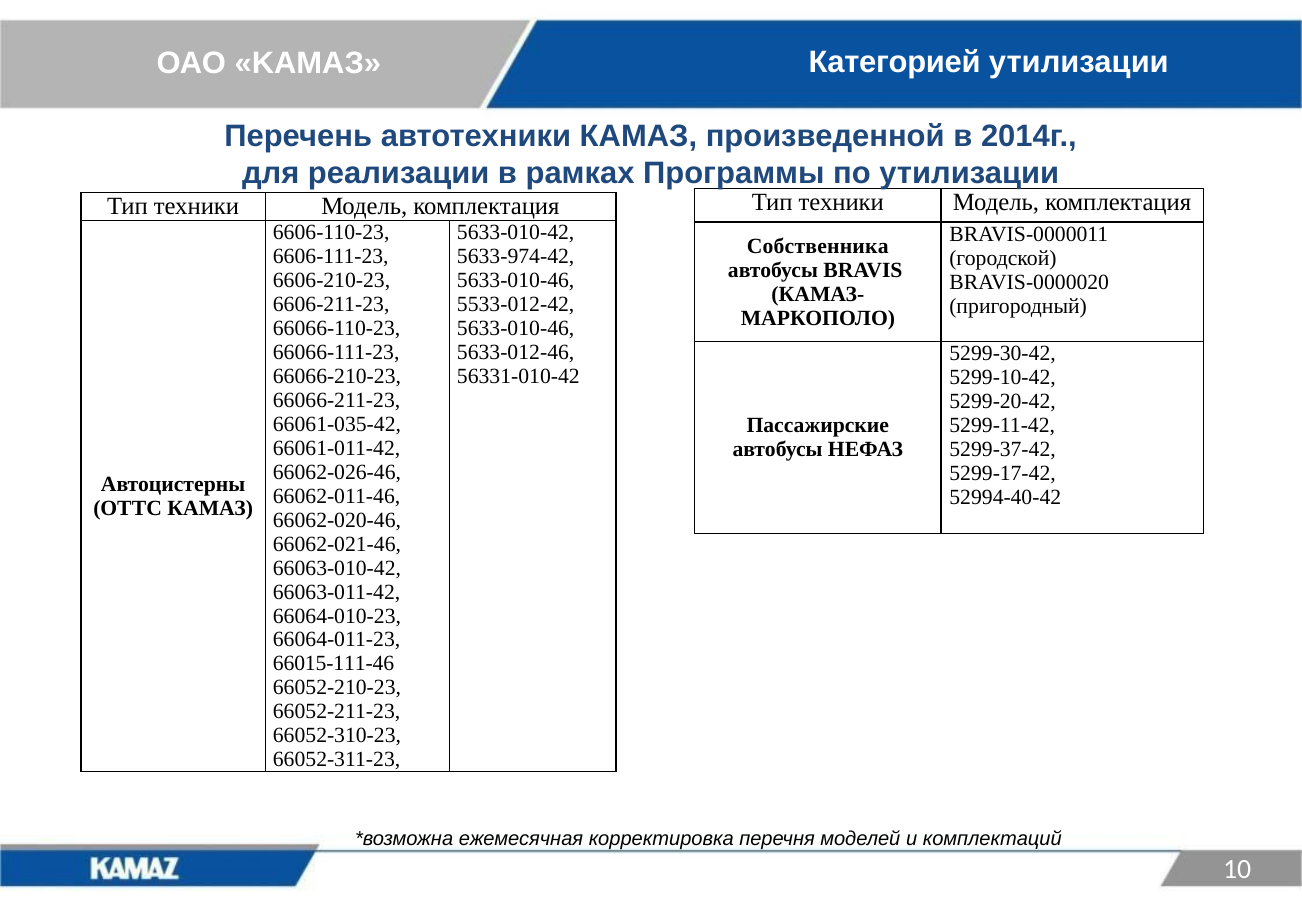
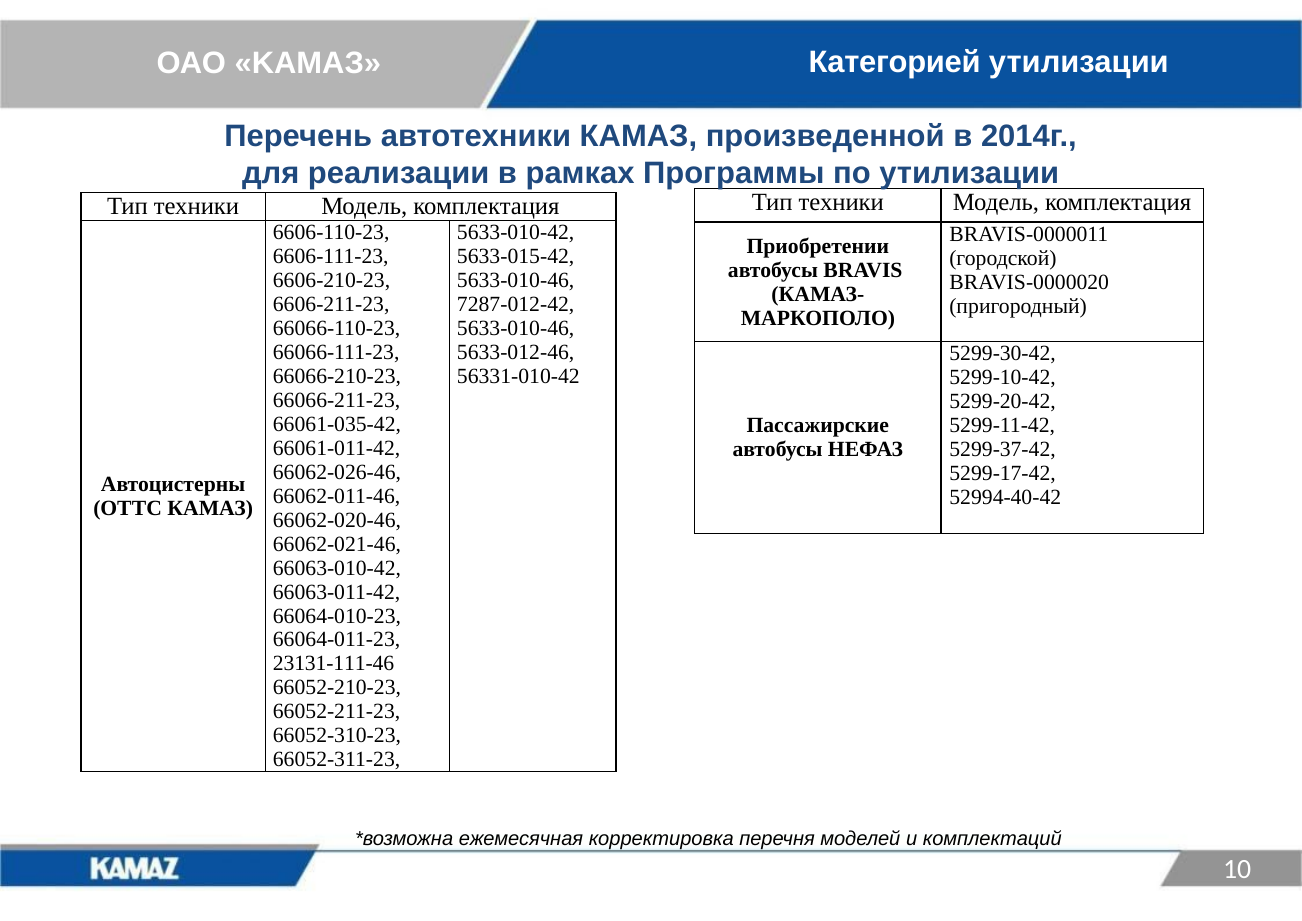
Собственника: Собственника -> Приобретении (818, 246)
5633-974-42: 5633-974-42 -> 5633-015-42 (516, 257)
5533-012-42: 5533-012-42 -> 7287-012-42 (516, 305)
66015-111-46: 66015-111-46 -> 23131-111-46 (334, 663)
